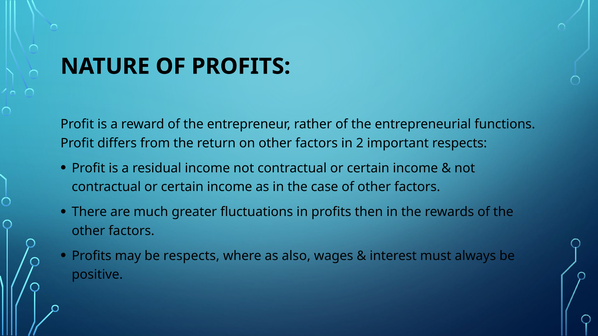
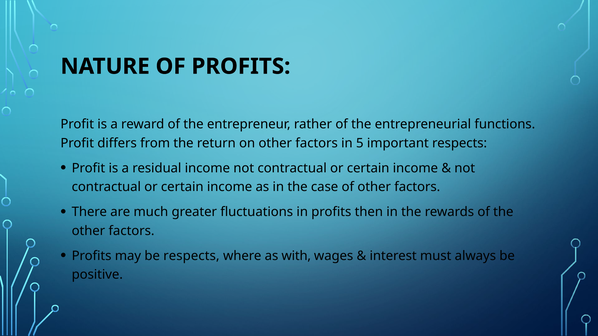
2: 2 -> 5 (360, 143)
also: also -> with (296, 256)
